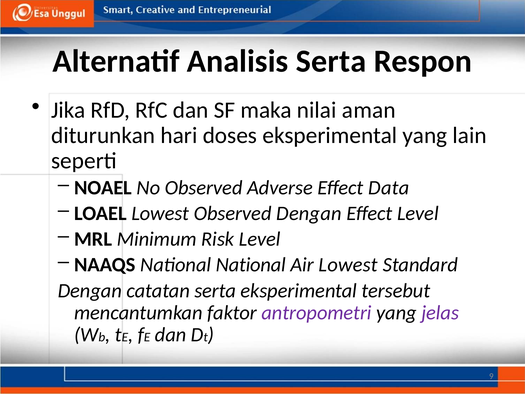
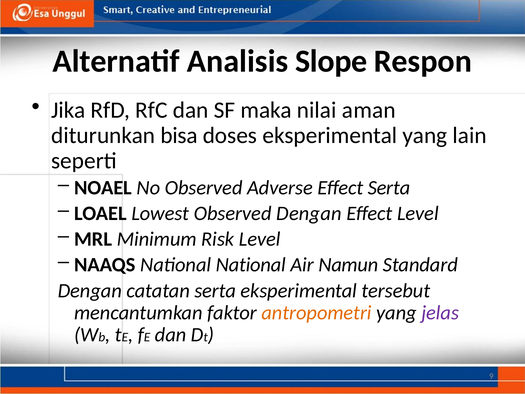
Analisis Serta: Serta -> Slope (331, 61)
hari: hari -> bisa (179, 135)
Effect Data: Data -> Serta (389, 188)
Air Lowest: Lowest -> Namun (348, 265)
antropometri colour: purple -> orange (317, 312)
